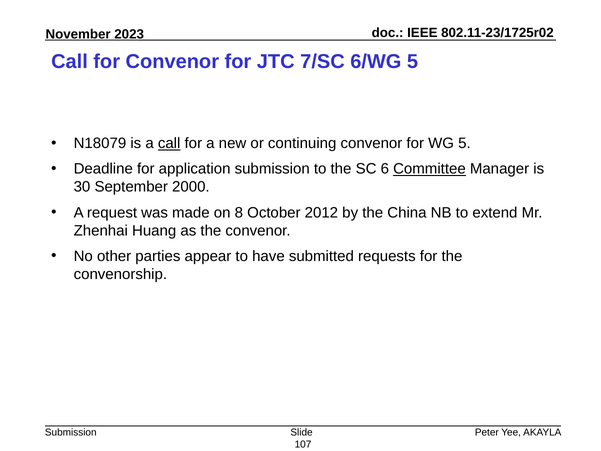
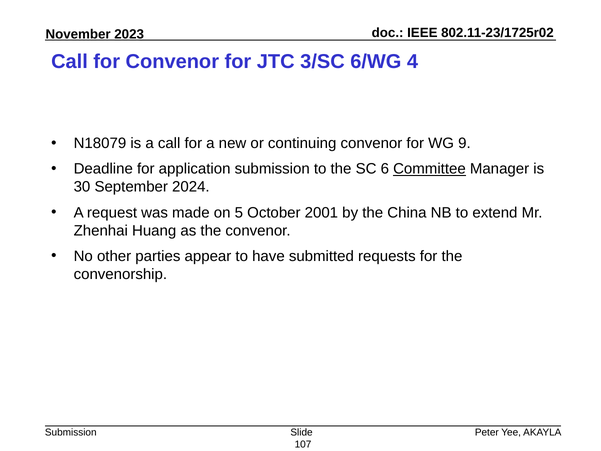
7/SC: 7/SC -> 3/SC (322, 62)
6/WG 5: 5 -> 4 (413, 62)
call underline: present -> none (169, 143)
WG 5: 5 -> 9 (464, 143)
2000: 2000 -> 2024 (191, 187)
8: 8 -> 5 (239, 212)
2012: 2012 -> 2001 (321, 212)
